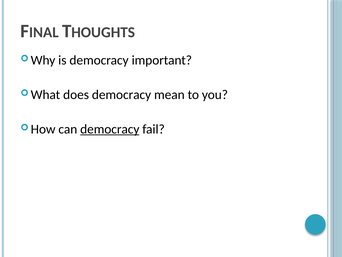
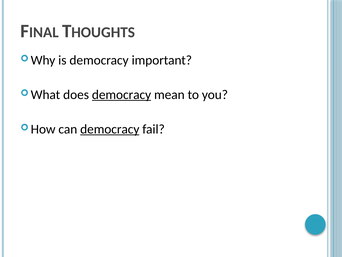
democracy underline: none -> present (122, 95)
